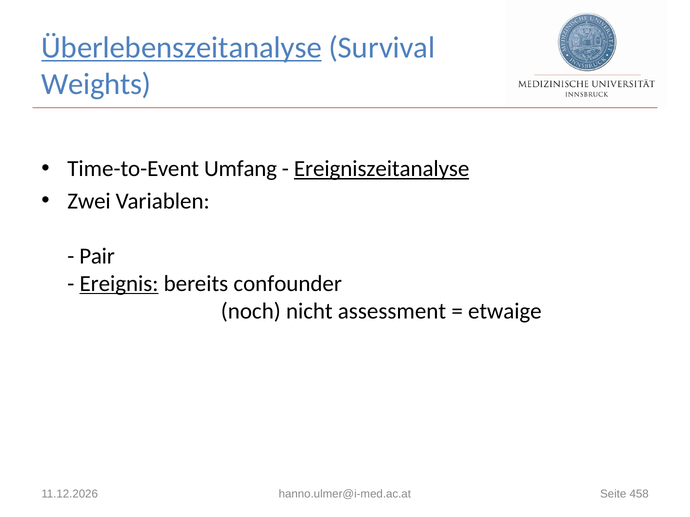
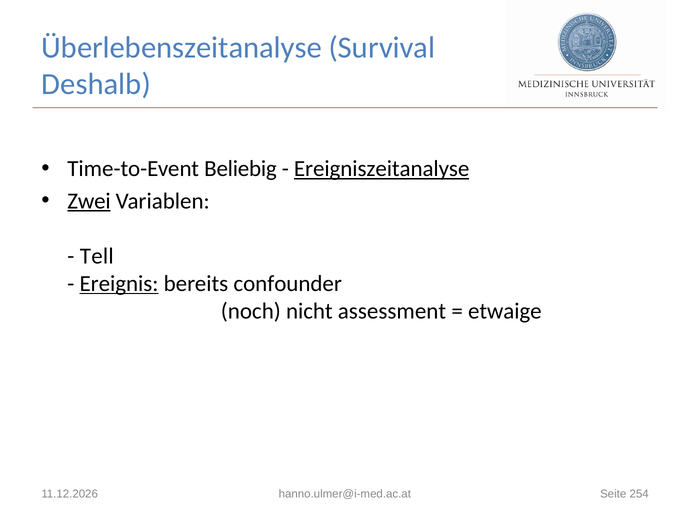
Überlebenszeitanalyse underline: present -> none (182, 48)
Weights: Weights -> Deshalb (96, 84)
Umfang: Umfang -> Beliebig (241, 169)
Zwei underline: none -> present (89, 201)
Pair: Pair -> Tell (97, 256)
458: 458 -> 254 (639, 494)
